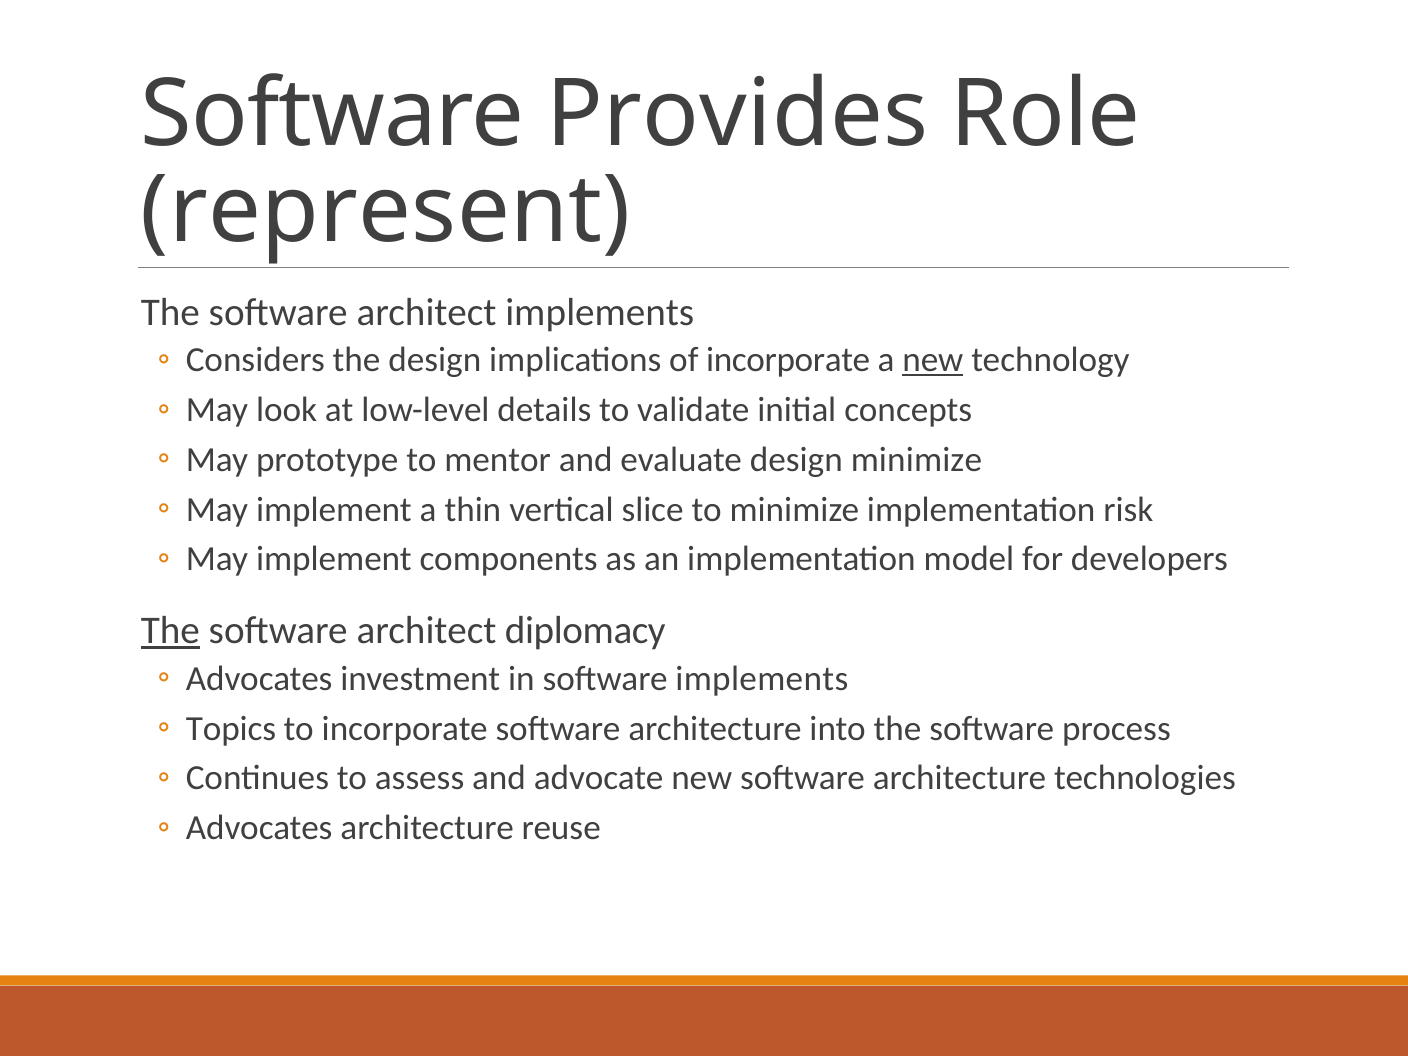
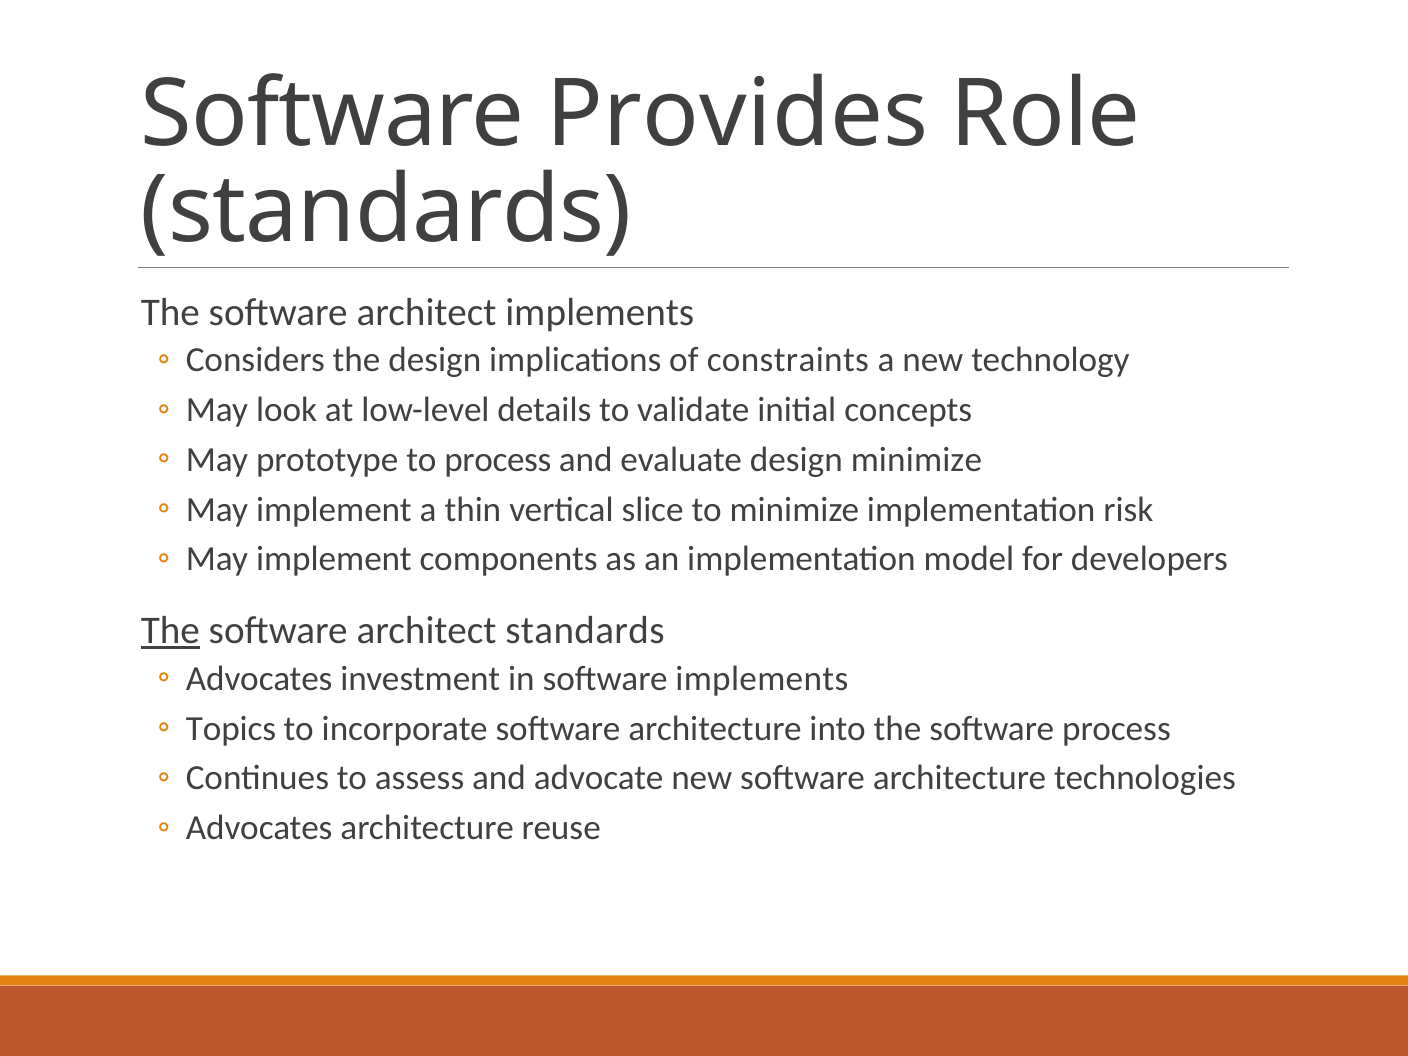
represent: represent -> standards (386, 210)
of incorporate: incorporate -> constraints (788, 360)
new underline: present -> none (933, 360)
to mentor: mentor -> process (498, 460)
architect diplomacy: diplomacy -> standards (585, 631)
